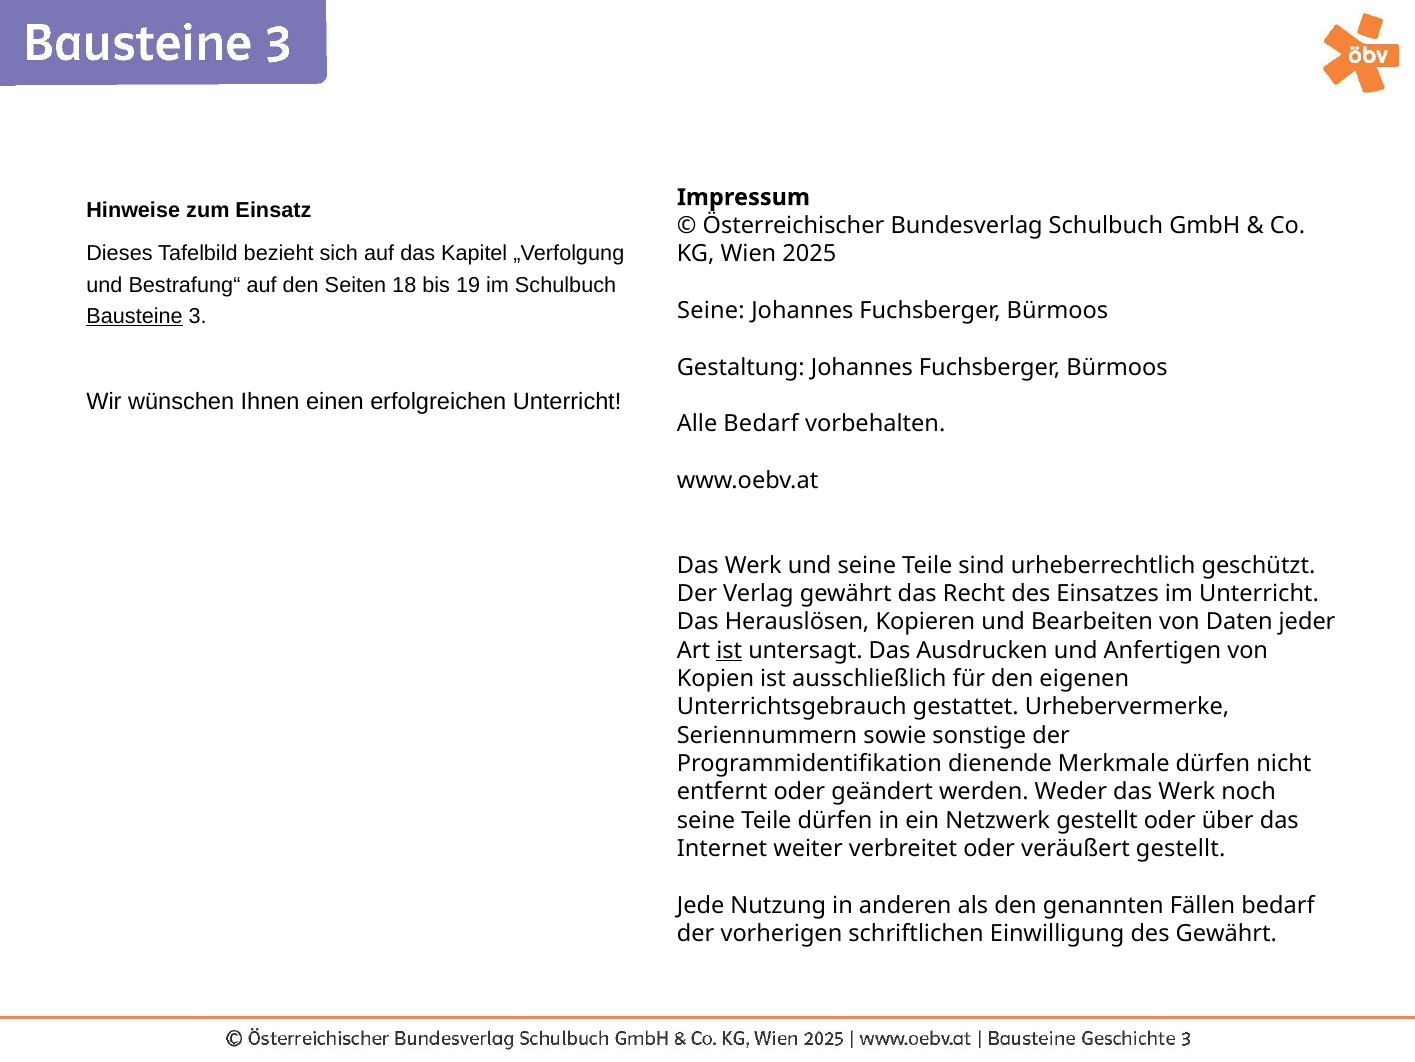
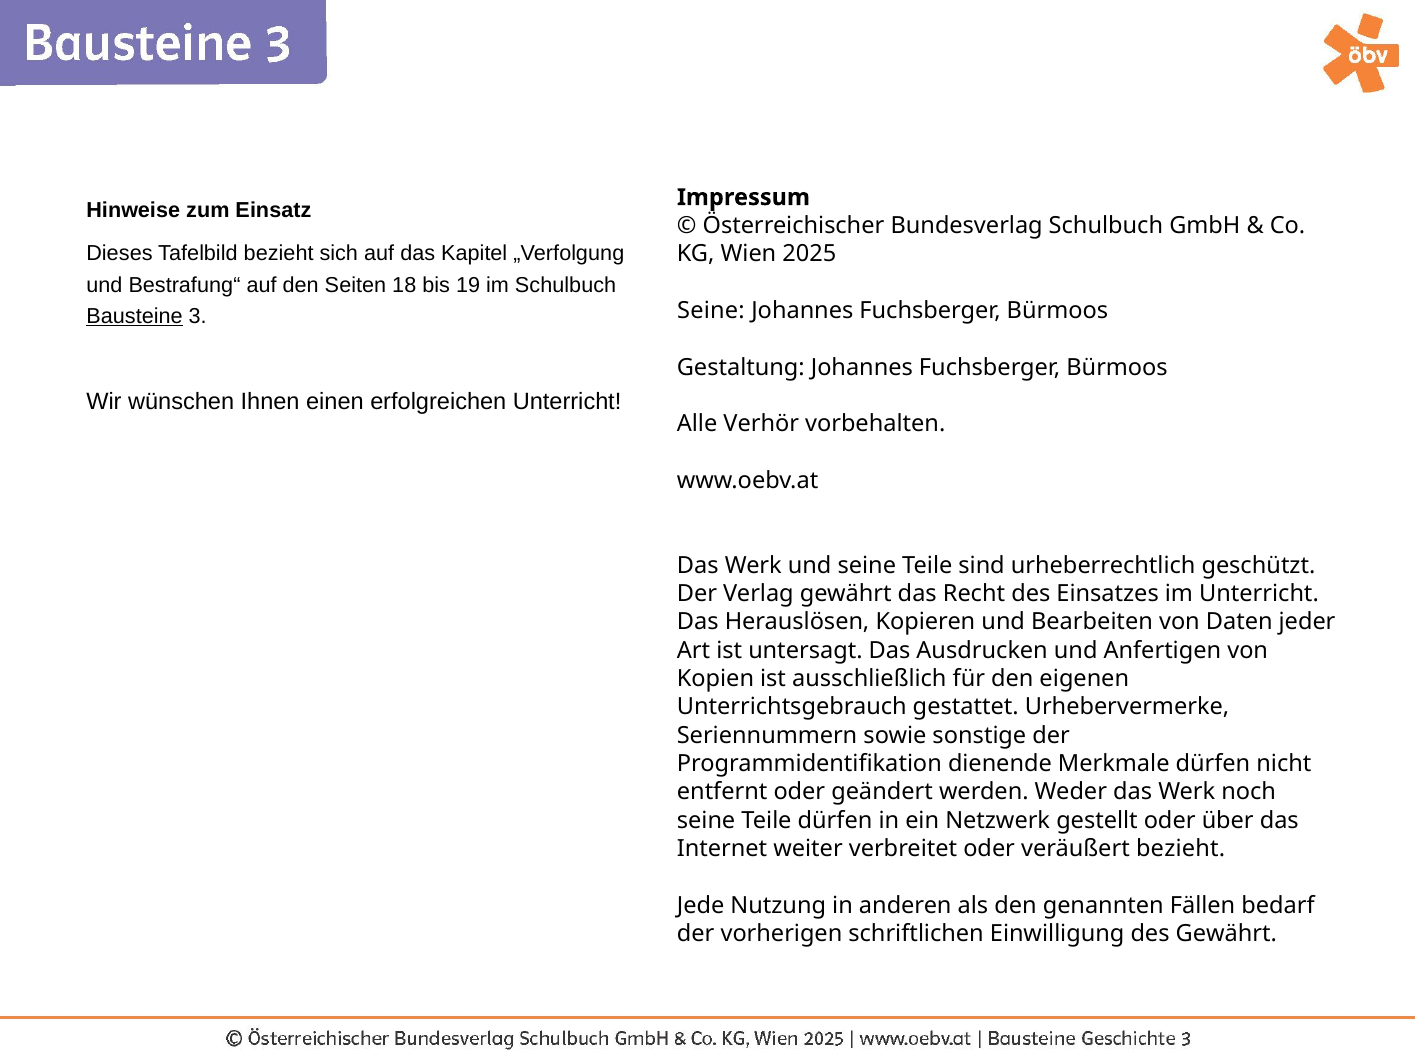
Alle Bedarf: Bedarf -> Verhör (761, 424)
ist underline: present -> none (729, 650)
veräußert gestellt: gestellt -> bezieht (1181, 848)
